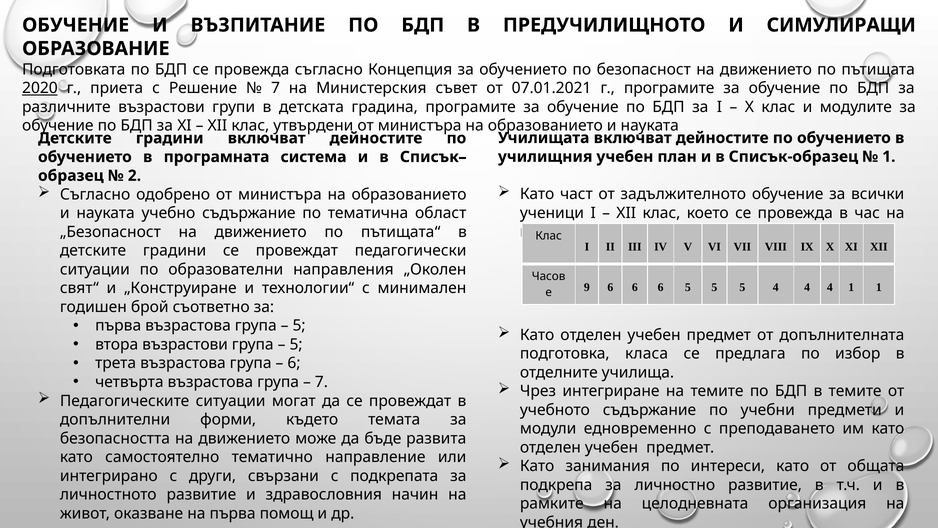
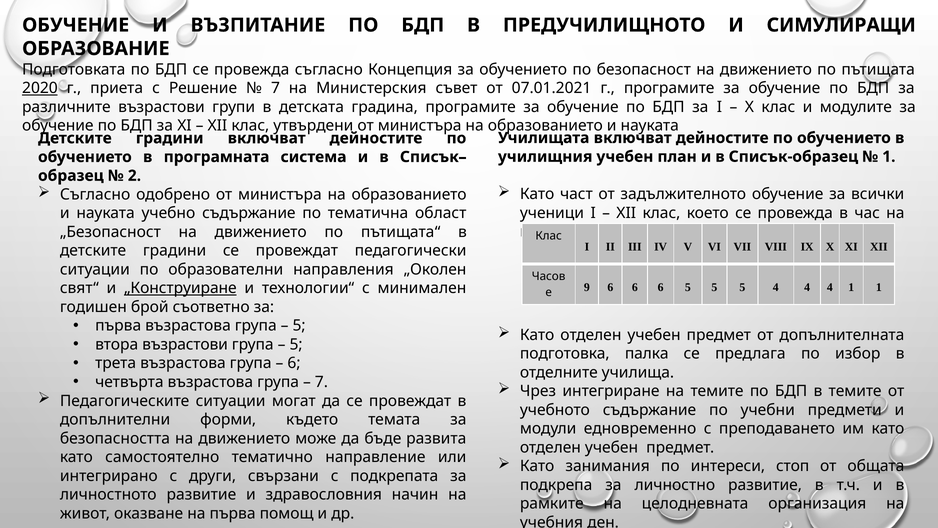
„Конструиране underline: none -> present (180, 288)
подготовка класа: класа -> палка (647, 353)
интереси като: като -> стоп (793, 466)
